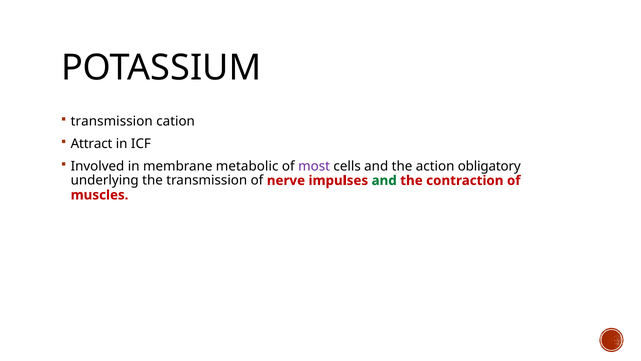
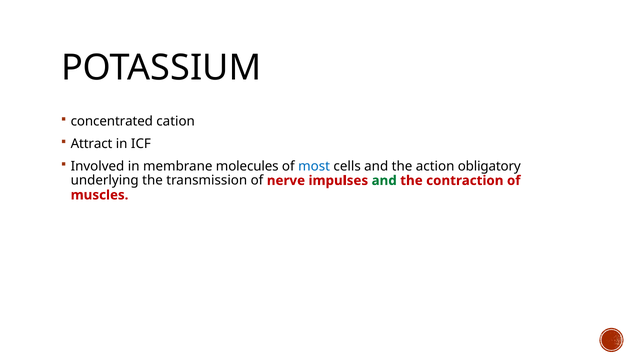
transmission: transmission -> concentrated (112, 121)
metabolic: metabolic -> molecules (247, 166)
most colour: purple -> blue (314, 166)
